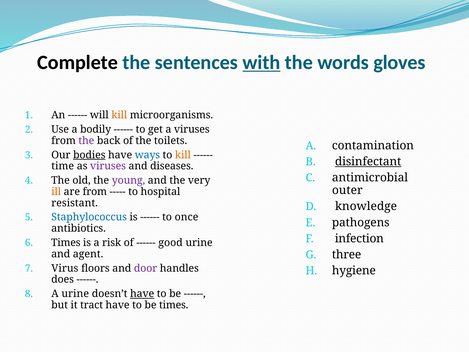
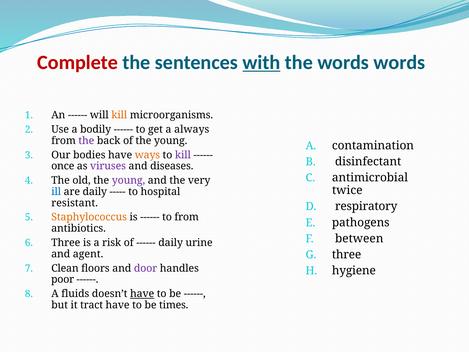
Complete colour: black -> red (78, 62)
words gloves: gloves -> words (399, 62)
a viruses: viruses -> always (192, 129)
of the toilets: toilets -> young (171, 141)
bodies underline: present -> none (89, 155)
ways colour: blue -> orange (147, 155)
kill colour: orange -> purple (183, 155)
disinfectant underline: present -> none (368, 161)
time: time -> once (63, 166)
outer: outer -> twice (347, 190)
ill colour: orange -> blue (56, 192)
are from: from -> daily (95, 192)
knowledge: knowledge -> respiratory (366, 206)
Staphylococcus colour: blue -> orange (89, 217)
to once: once -> from (187, 217)
infection: infection -> between (359, 238)
Times: Times -> Three (66, 243)
good: good -> daily (171, 243)
Virus: Virus -> Clean (65, 268)
does: does -> poor (63, 279)
A urine: urine -> fluids (75, 294)
